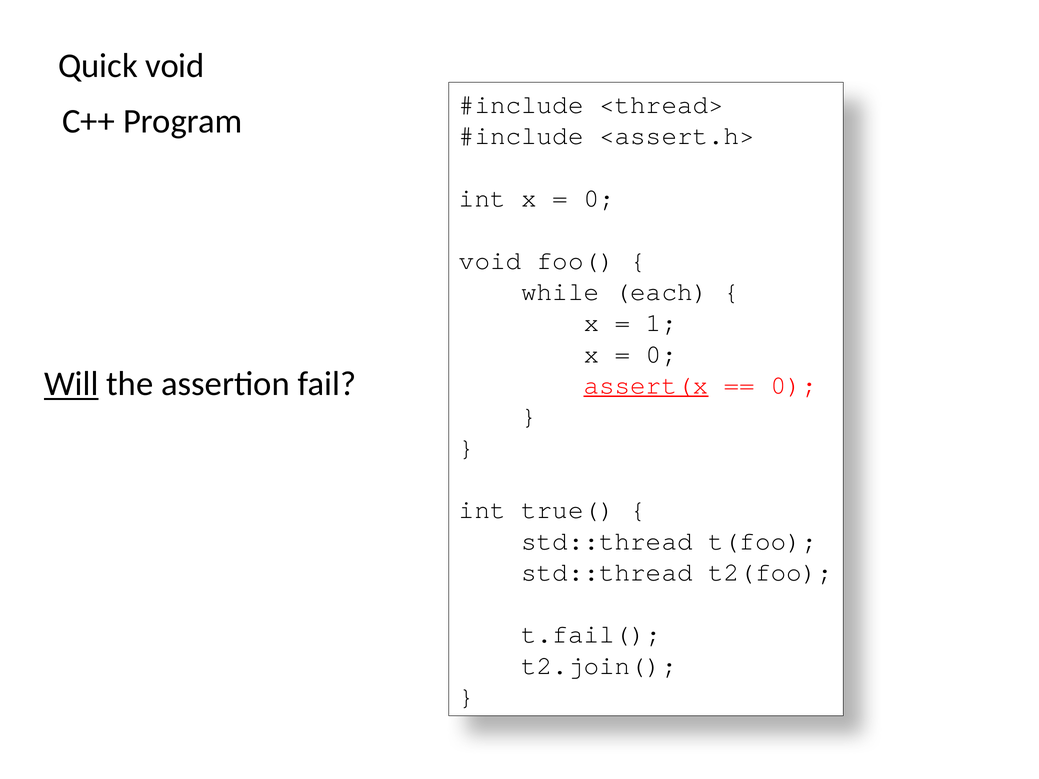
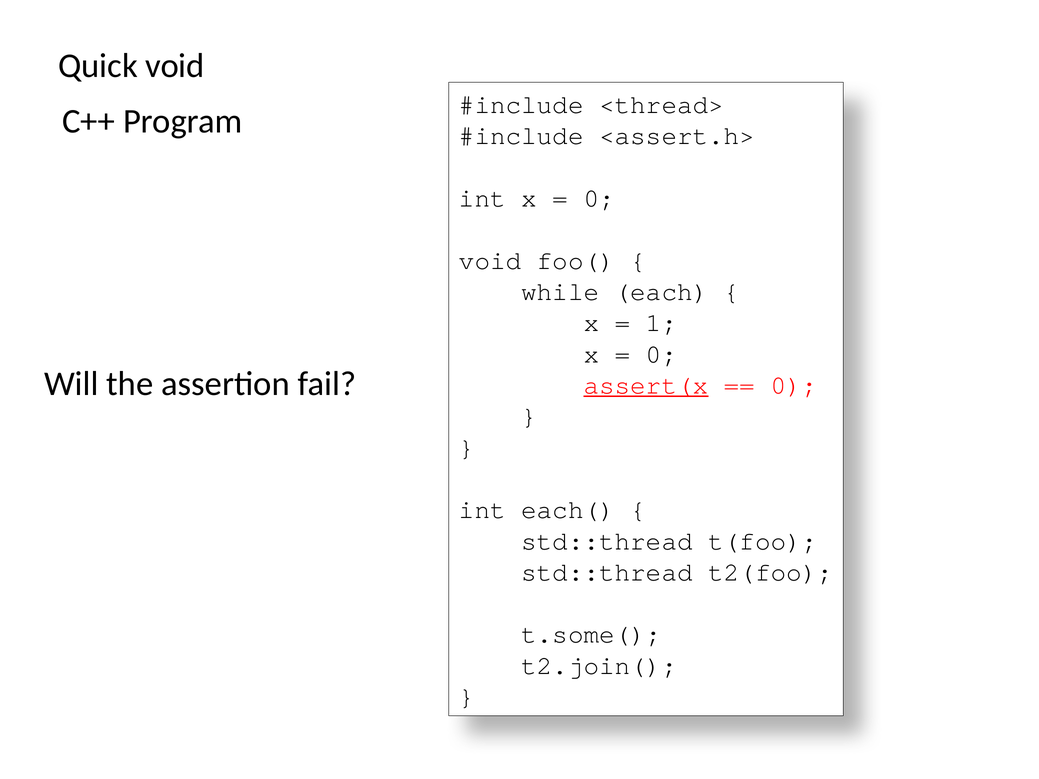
Will underline: present -> none (71, 384)
true(: true( -> each( (568, 510)
t.fail(: t.fail( -> t.some( (591, 635)
